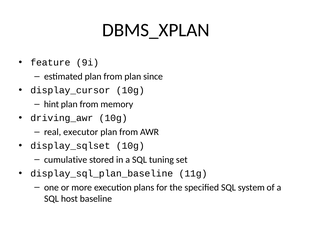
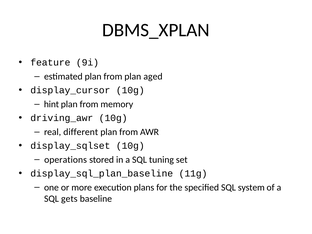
since: since -> aged (153, 76)
executor: executor -> different (81, 132)
cumulative: cumulative -> operations (66, 160)
host: host -> gets (69, 199)
